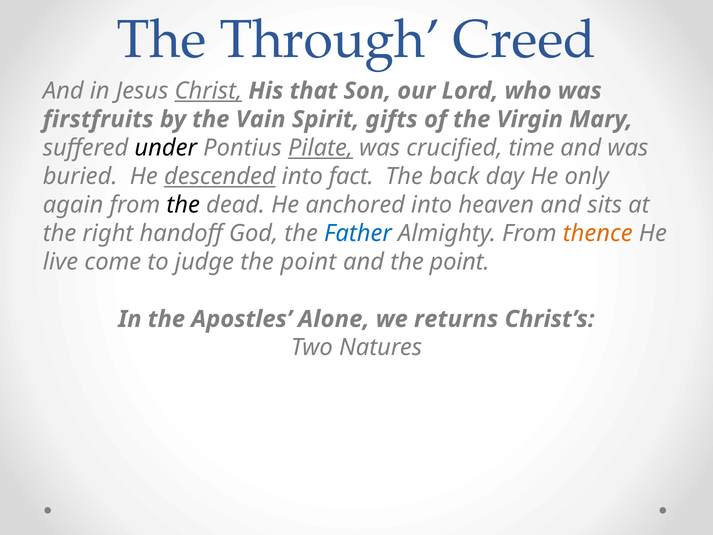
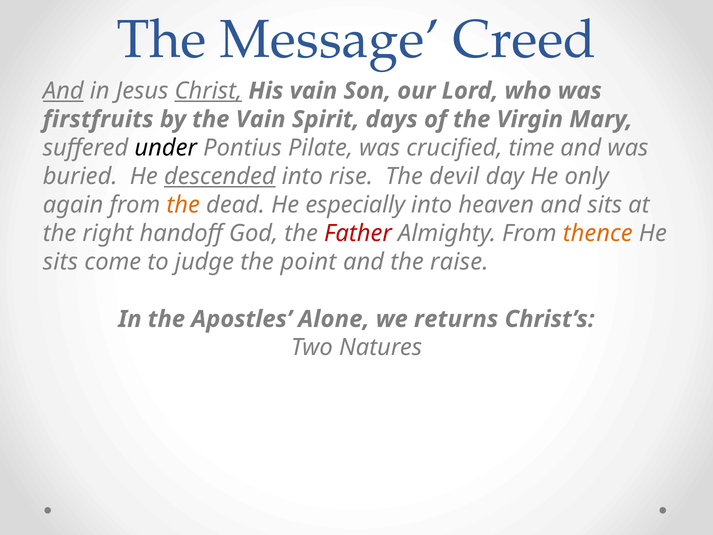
Through: Through -> Message (330, 39)
And underline: none -> present (63, 91)
His that: that -> vain (313, 91)
gifts: gifts -> days (392, 119)
Pilate underline: present -> none (321, 148)
fact: fact -> rise (351, 176)
back: back -> devil (454, 176)
the colour: black -> orange (183, 205)
anchored: anchored -> especially (355, 205)
Father colour: blue -> red (358, 233)
live: live -> sits (60, 262)
and the point: point -> raise (459, 262)
